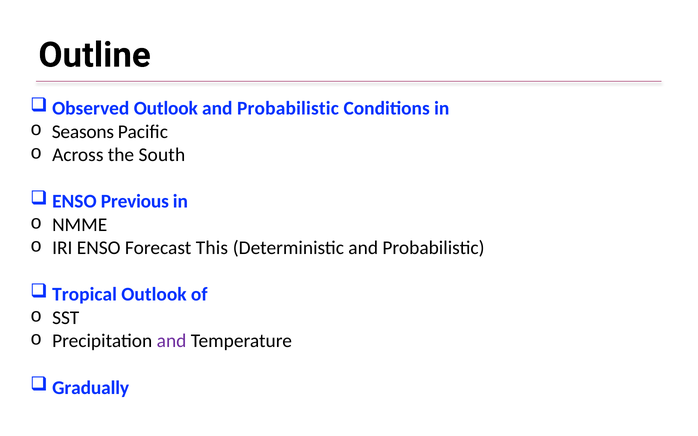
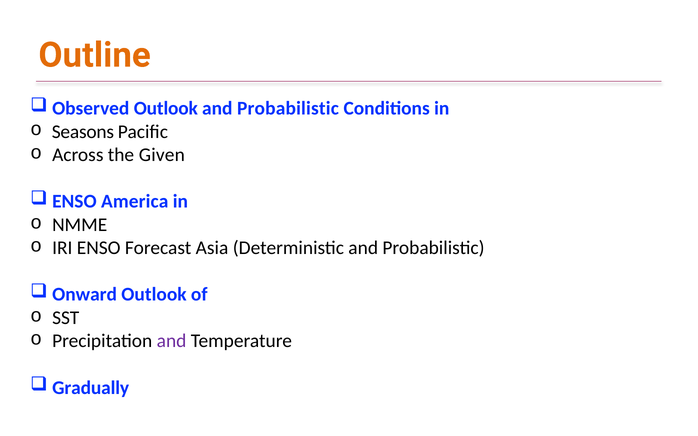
Outline colour: black -> orange (95, 55)
South: South -> Given (162, 155)
Previous: Previous -> America (135, 202)
This: This -> Asia (212, 248)
Tropical: Tropical -> Onward (85, 295)
